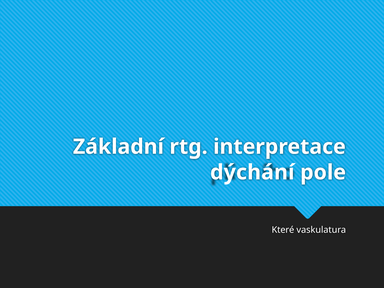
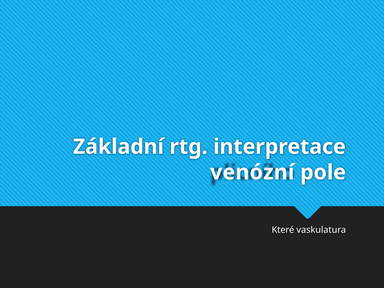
dýchání: dýchání -> venózní (252, 172)
